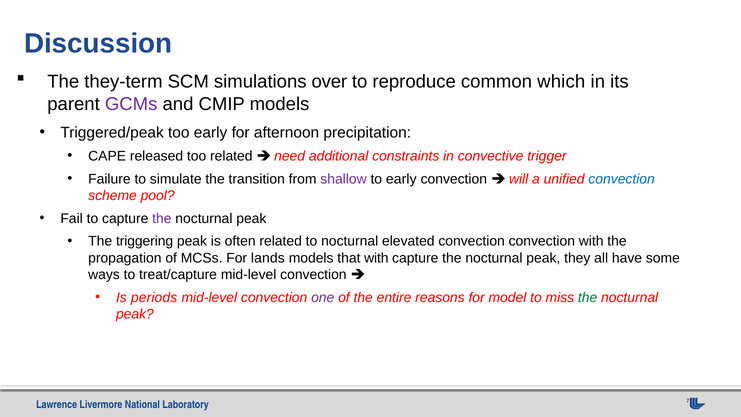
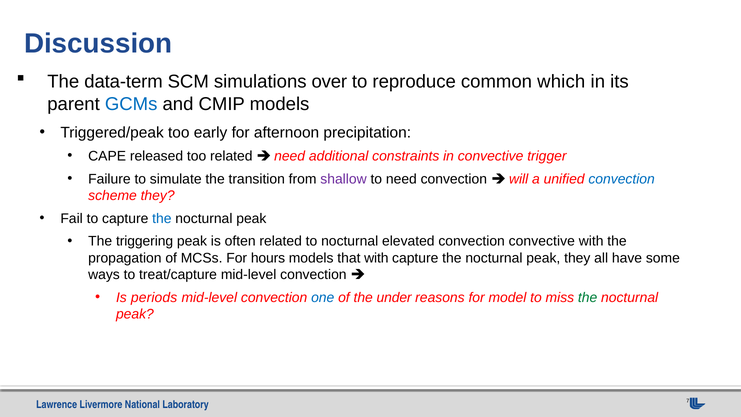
they-term: they-term -> data-term (124, 82)
GCMs colour: purple -> blue (131, 104)
to early: early -> need (401, 179)
scheme pool: pool -> they (158, 196)
the colour: purple -> blue (162, 218)
convection convection: convection -> convective (542, 241)
lands: lands -> hours (268, 258)
one colour: purple -> blue (323, 297)
entire: entire -> under (394, 297)
